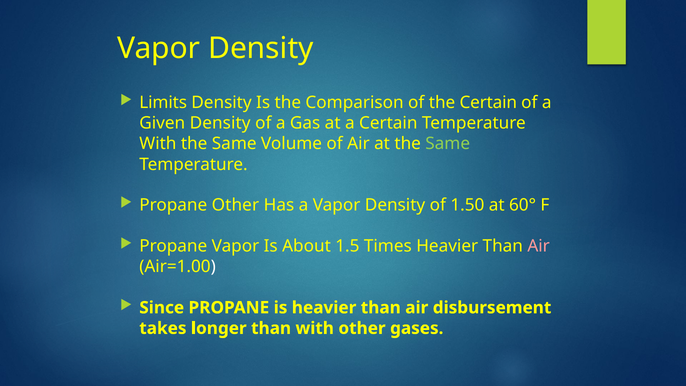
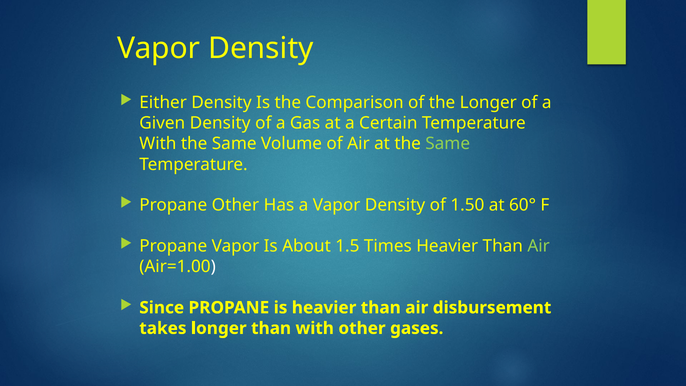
Limits: Limits -> Either (163, 103)
the Certain: Certain -> Longer (488, 103)
Air colour: pink -> light green (539, 246)
